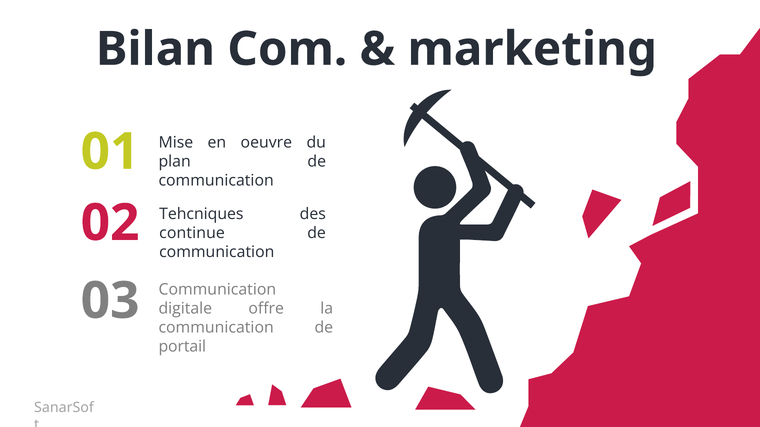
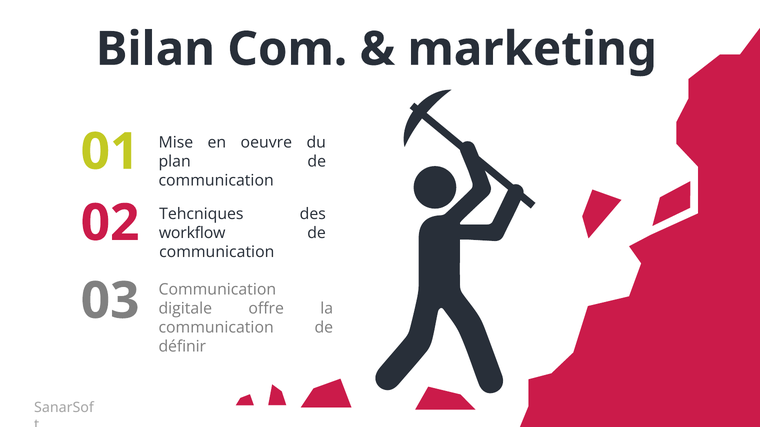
continue: continue -> workflow (192, 233)
portail: portail -> définir (182, 347)
